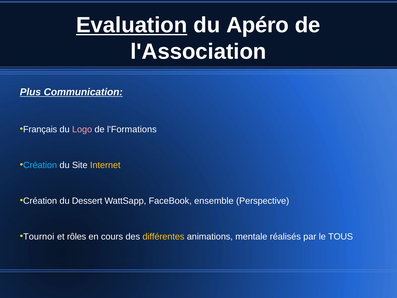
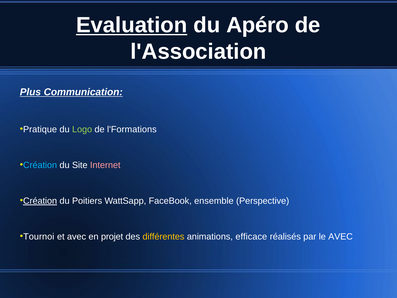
Français: Français -> Pratique (40, 129)
Logo colour: pink -> light green (82, 129)
Internet colour: yellow -> pink (105, 165)
Création underline: none -> present (40, 201)
Dessert: Dessert -> Poitiers (87, 201)
et rôles: rôles -> avec (77, 236)
cours: cours -> projet (112, 236)
mentale: mentale -> efficace (251, 236)
le TOUS: TOUS -> AVEC (341, 236)
